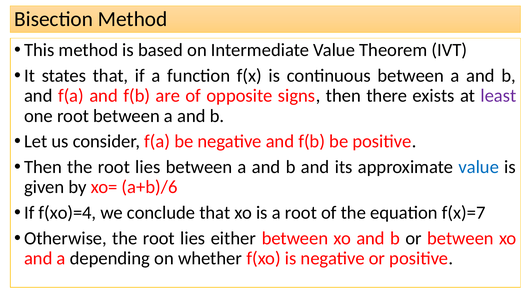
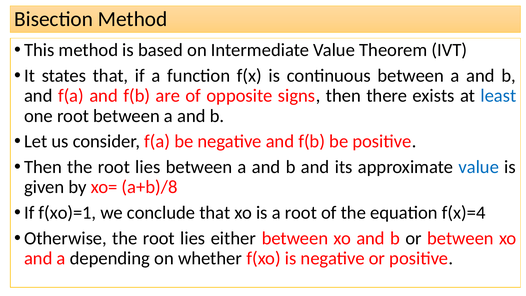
least colour: purple -> blue (498, 96)
a+b)/6: a+b)/6 -> a+b)/8 (150, 187)
f(xo)=4: f(xo)=4 -> f(xo)=1 (67, 213)
f(x)=7: f(x)=7 -> f(x)=4 (464, 213)
